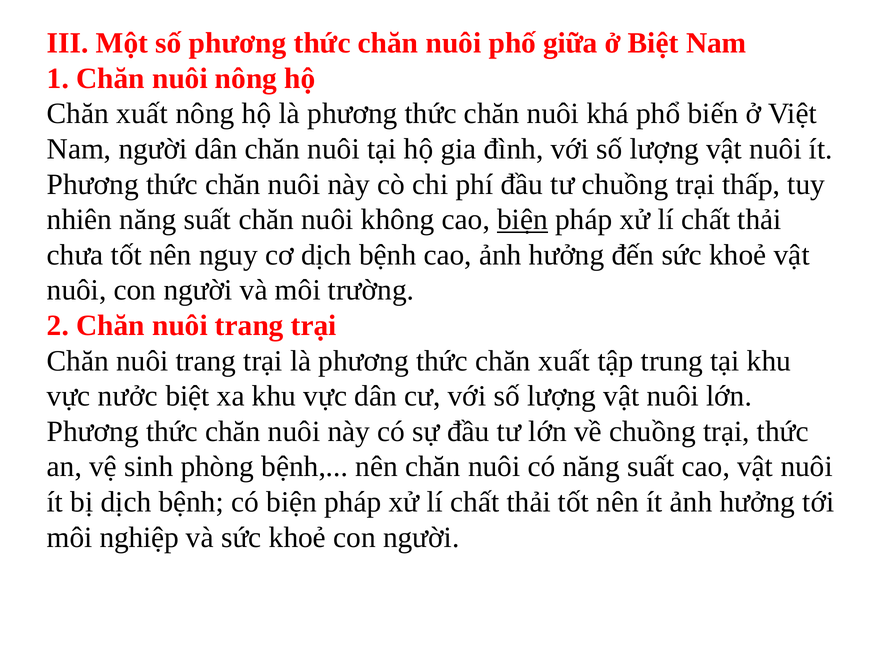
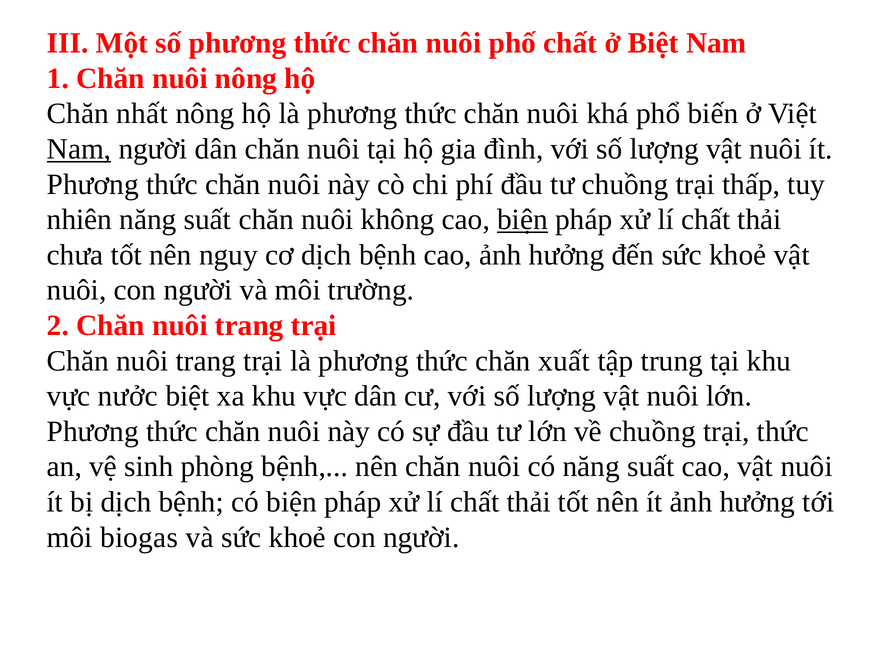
phố giữa: giữa -> chất (570, 43)
xuất: xuất -> nhất (142, 114)
Nam underline: none -> present (79, 149)
nghiệp: nghiệp -> biogas (139, 537)
